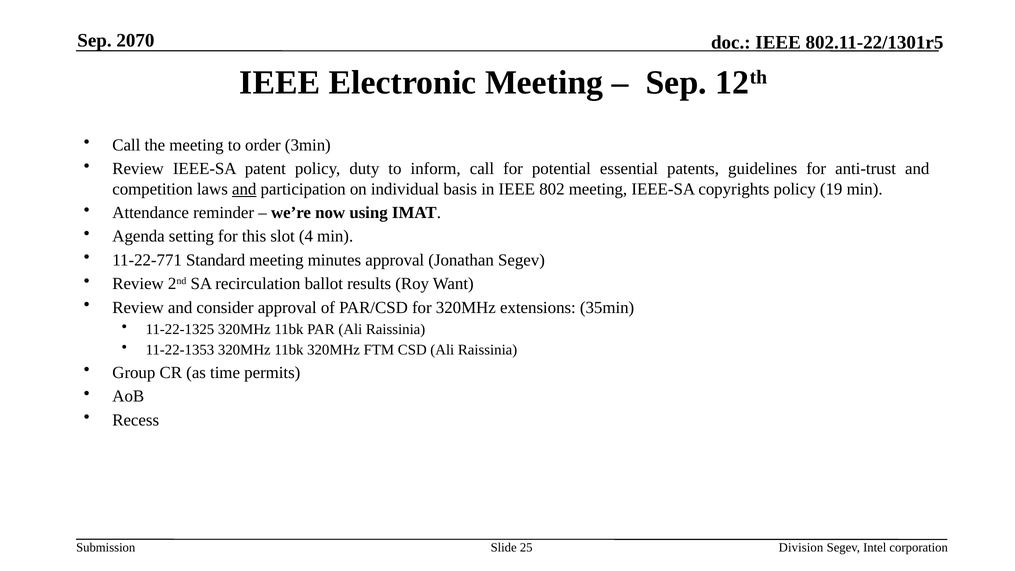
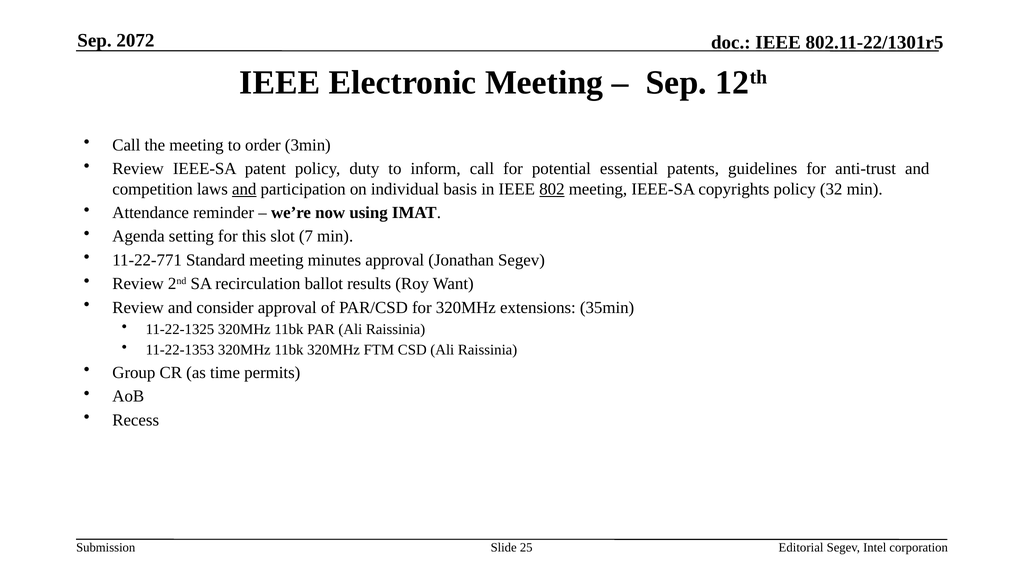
2070: 2070 -> 2072 (135, 40)
802 underline: none -> present (552, 189)
19: 19 -> 32 (831, 189)
4: 4 -> 7 (306, 236)
Division: Division -> Editorial (801, 548)
